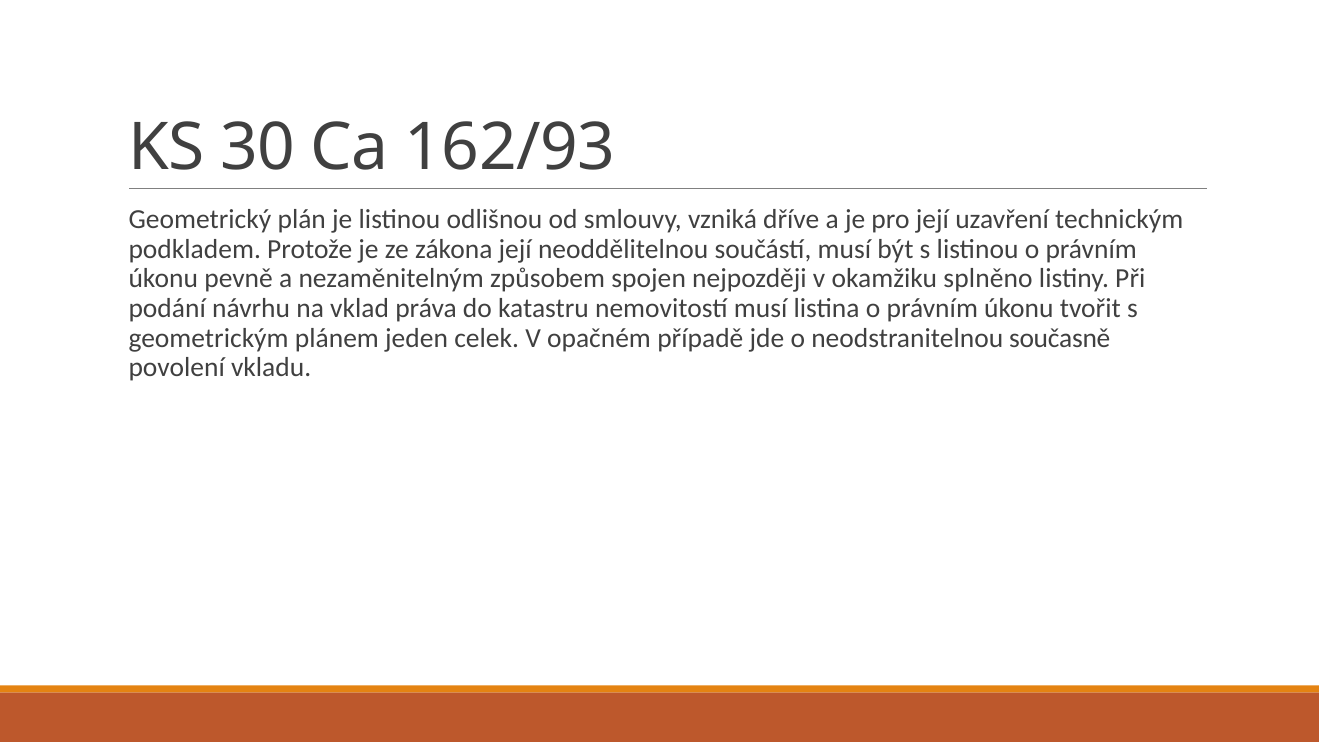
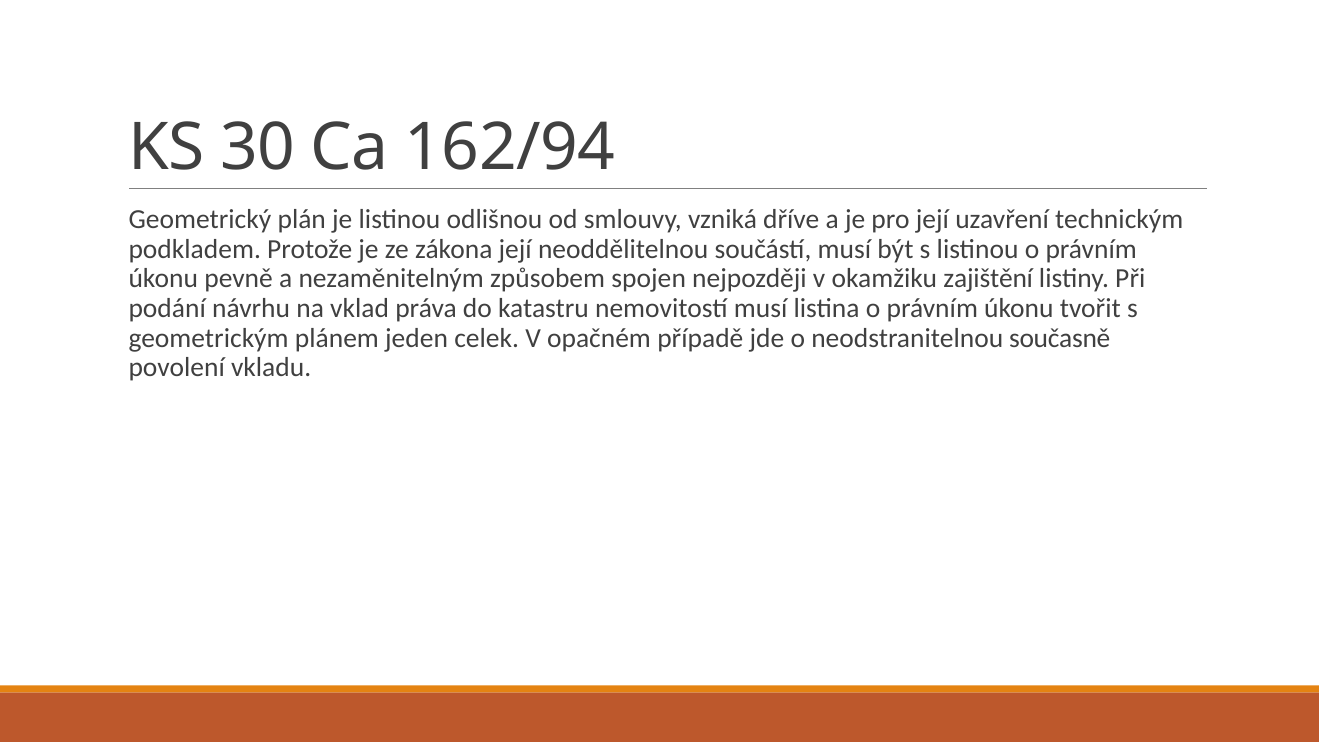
162/93: 162/93 -> 162/94 (510, 148)
splněno: splněno -> zajištění (988, 279)
